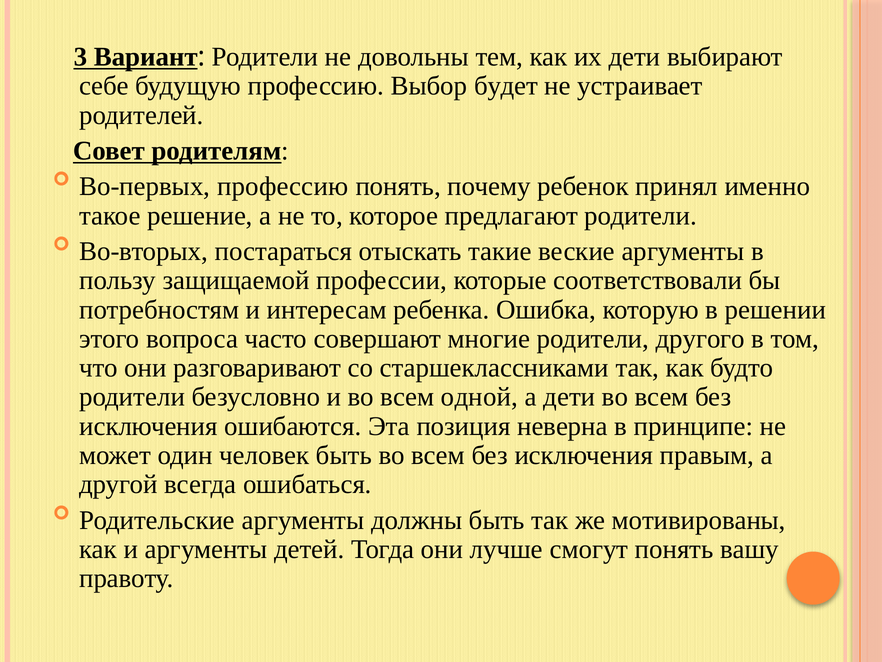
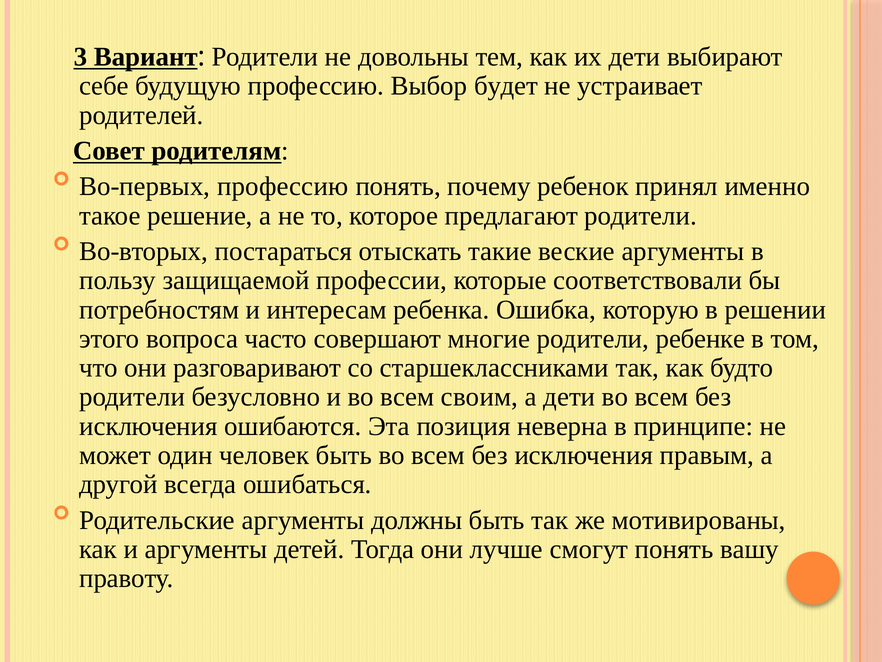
другого: другого -> ребенке (700, 339)
одной: одной -> своим (479, 397)
